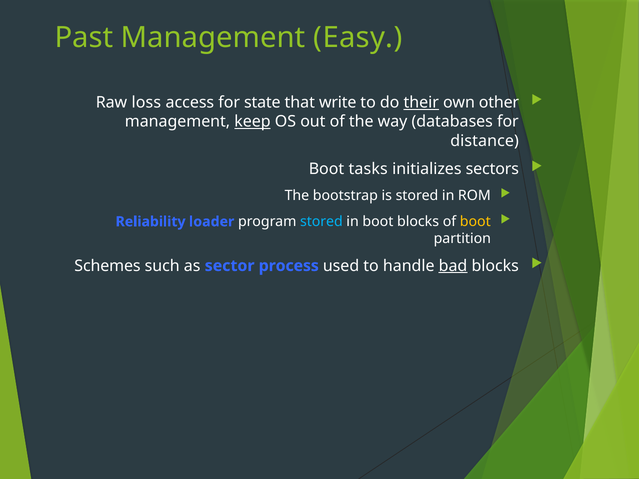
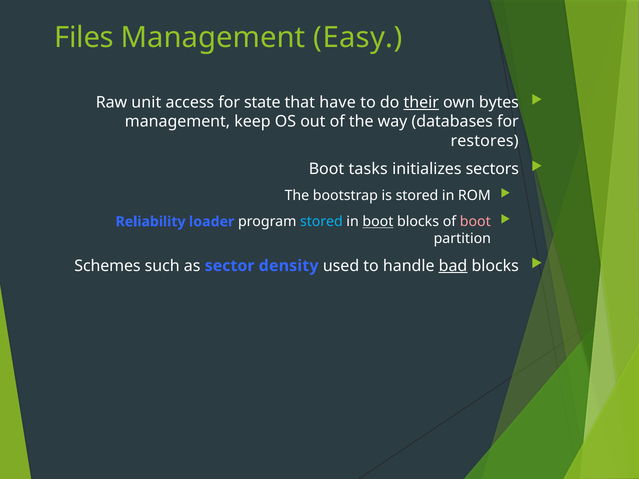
Past: Past -> Files (84, 38)
loss: loss -> unit (146, 103)
write: write -> have (338, 103)
other: other -> bytes (499, 103)
keep underline: present -> none (253, 122)
distance: distance -> restores (485, 141)
boot underline: none -> present (378, 222)
boot colour: yellow -> pink (475, 222)
process: process -> density (289, 266)
